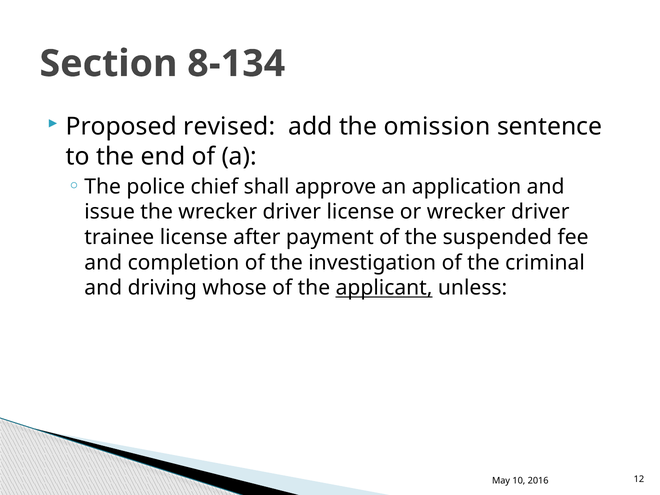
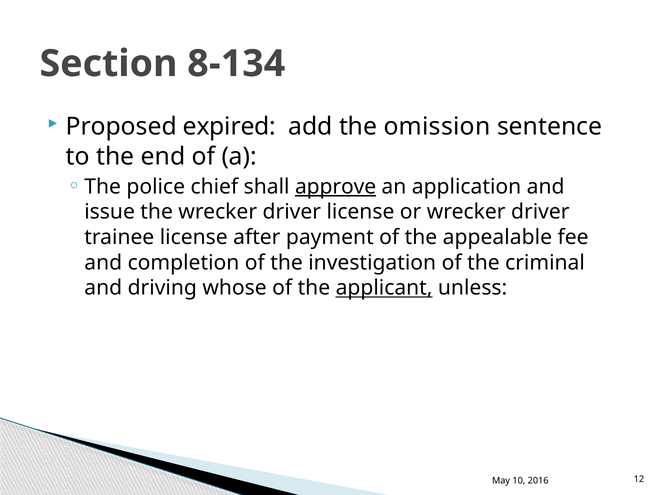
revised: revised -> expired (229, 127)
approve underline: none -> present (336, 187)
suspended: suspended -> appealable (497, 237)
